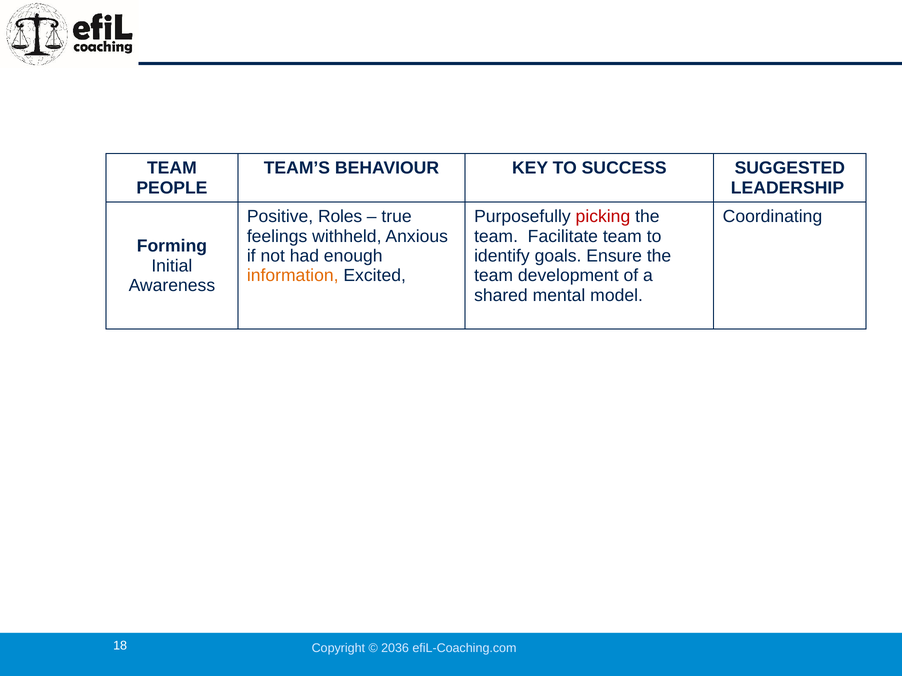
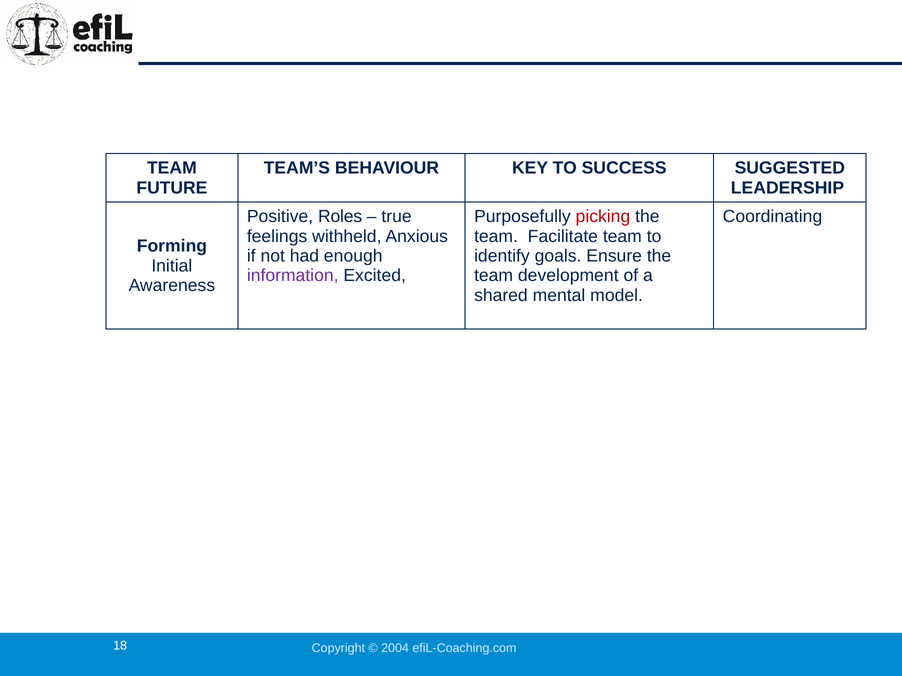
PEOPLE: PEOPLE -> FUTURE (172, 188)
information colour: orange -> purple (293, 276)
2036: 2036 -> 2004 (395, 648)
